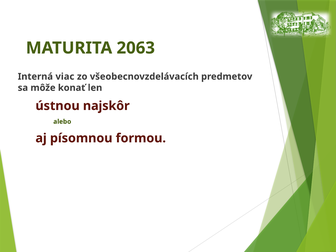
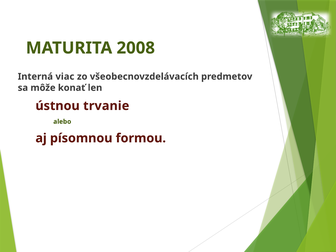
2063: 2063 -> 2008 (136, 48)
najskôr: najskôr -> trvanie (106, 106)
